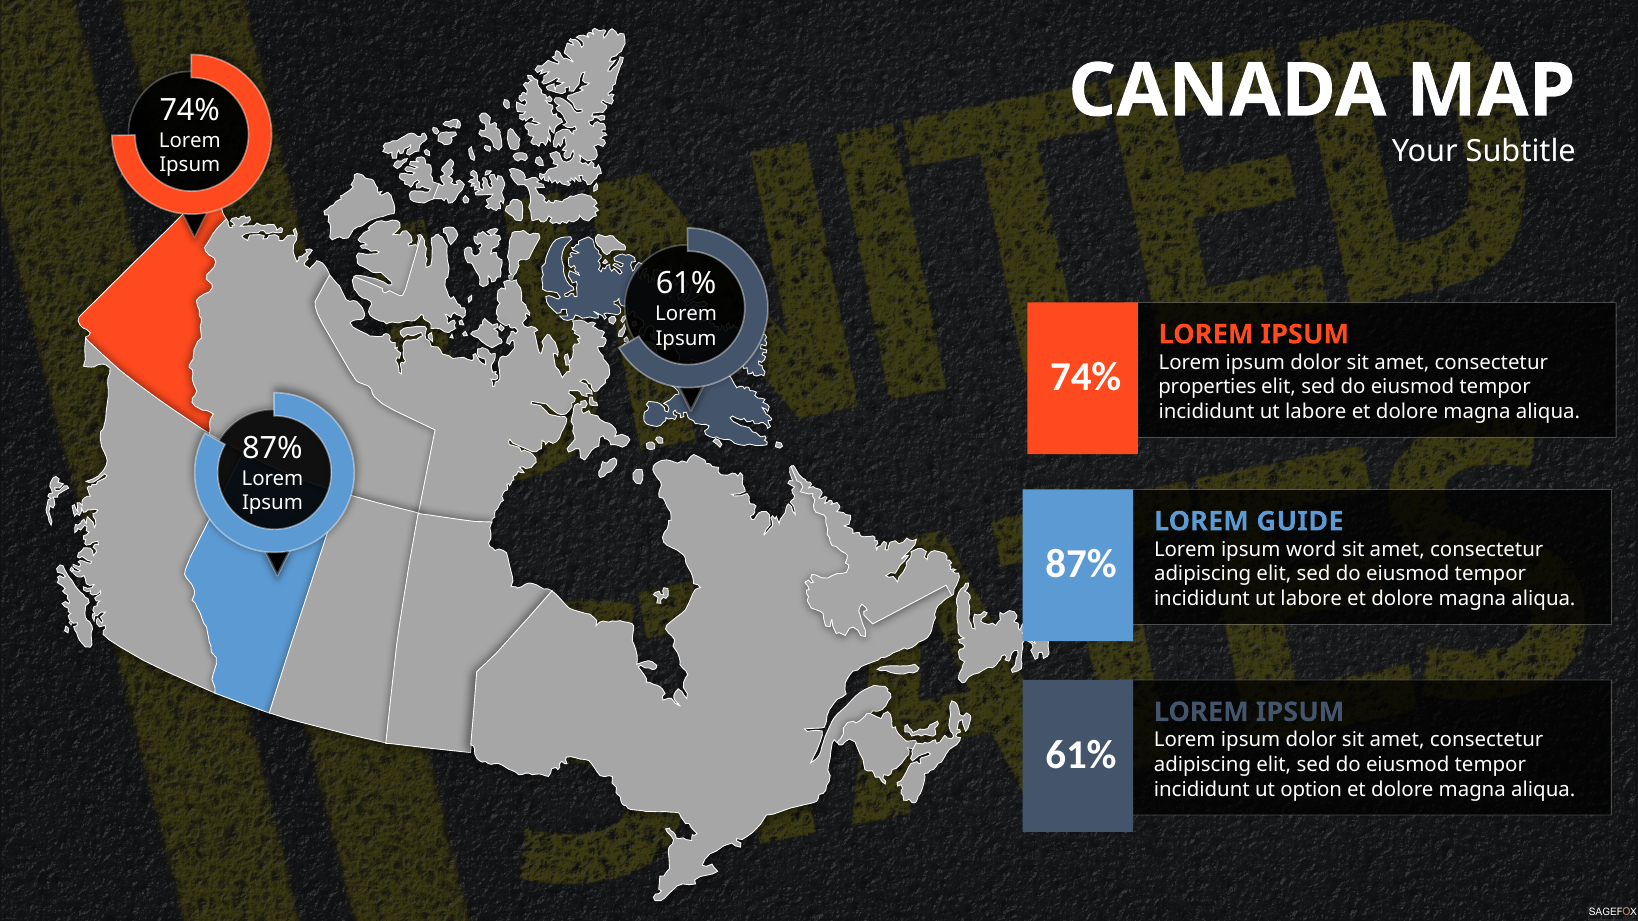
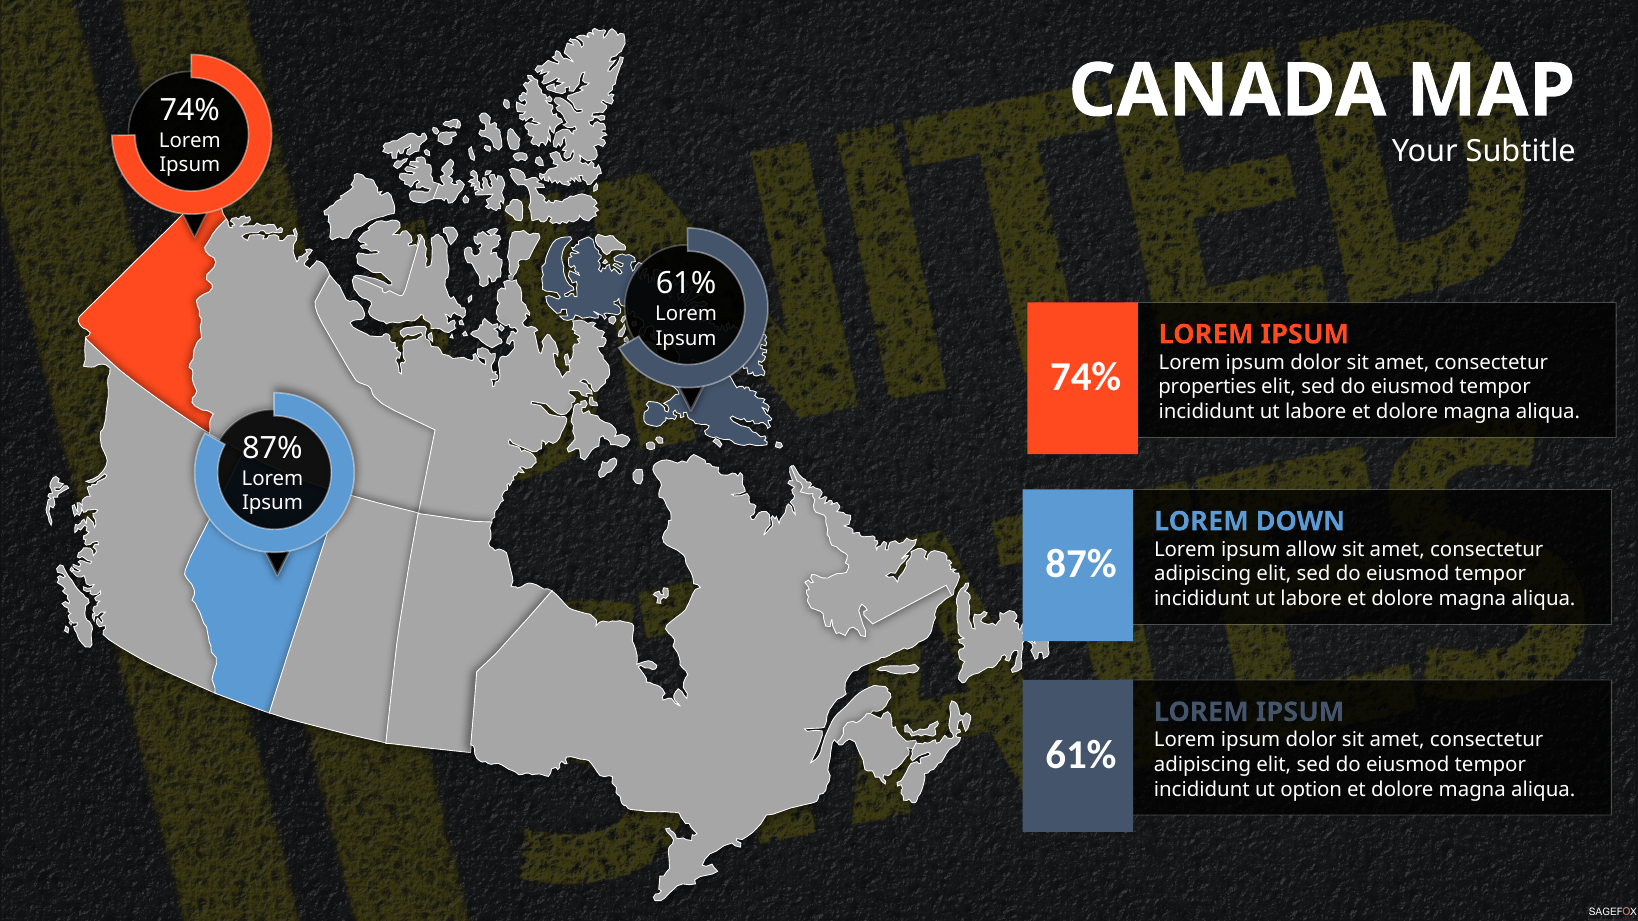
GUIDE: GUIDE -> DOWN (1300, 522)
word: word -> allow (1311, 550)
